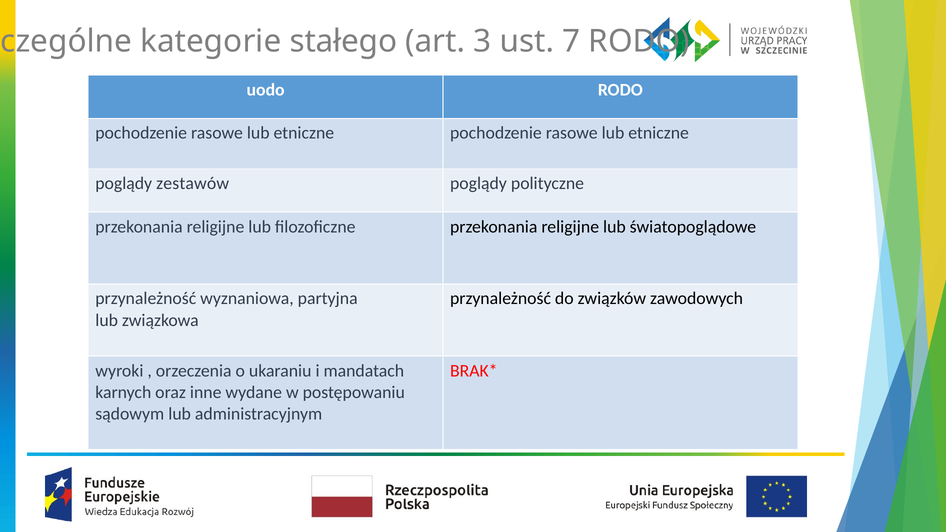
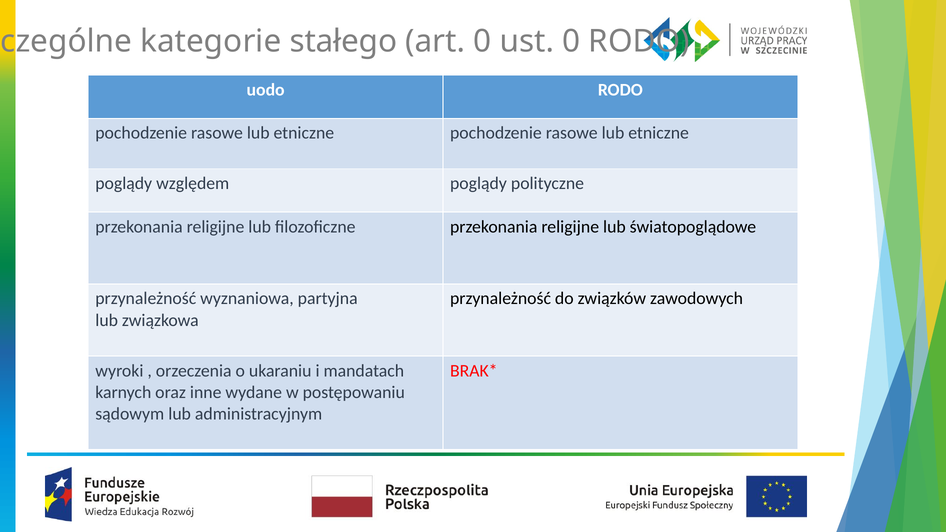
art 3: 3 -> 0 (482, 42)
ust 7: 7 -> 0 (571, 42)
zestawów: zestawów -> względem (193, 183)
